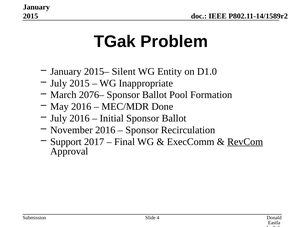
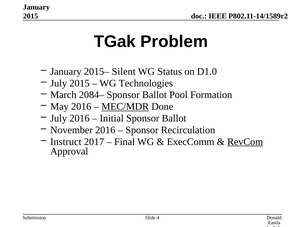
Entity: Entity -> Status (170, 71)
Inappropriate: Inappropriate -> Technologies (146, 83)
2076–: 2076– -> 2084– (92, 95)
MEC/MDR underline: none -> present (125, 106)
Support: Support -> Instruct (66, 141)
